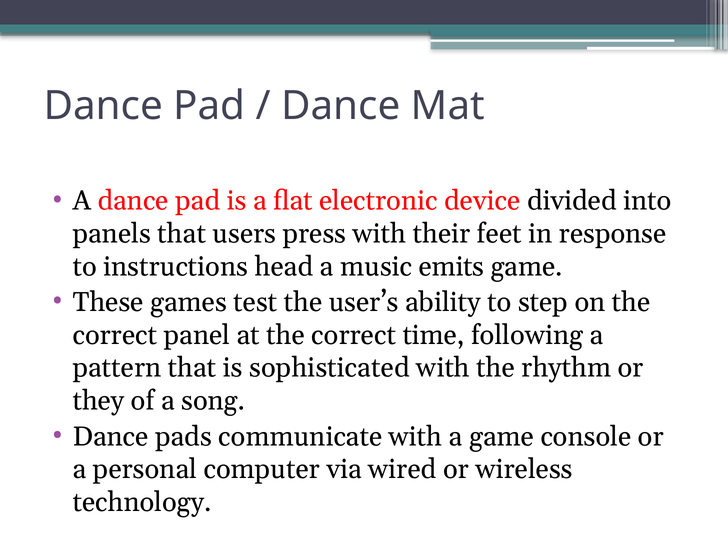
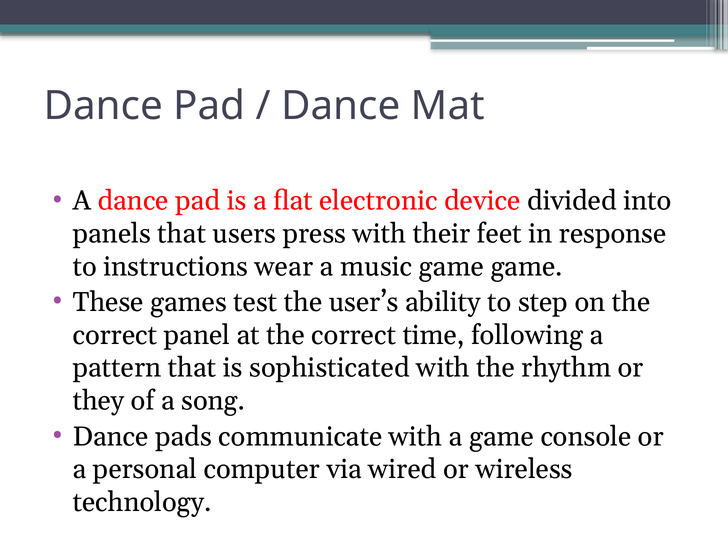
head: head -> wear (284, 267)
music emits: emits -> game (451, 267)
